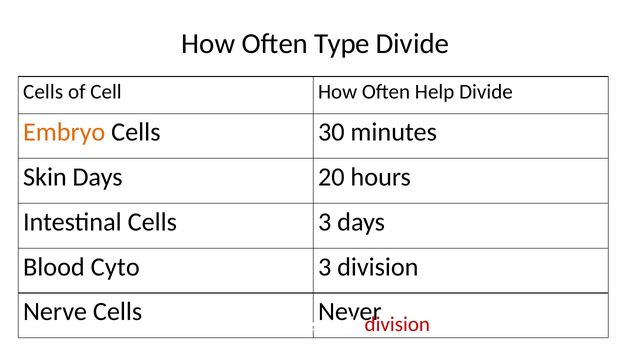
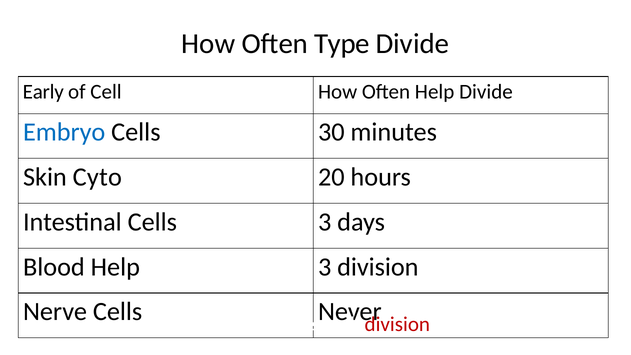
Cells: Cells -> Early (43, 92)
Embryo colour: orange -> blue (64, 132)
Skin Days: Days -> Cyto (97, 177)
Blood Cyto: Cyto -> Help (115, 267)
